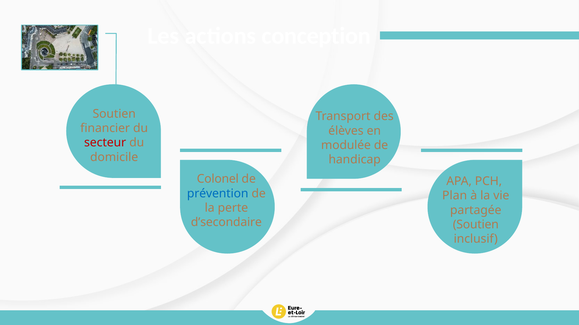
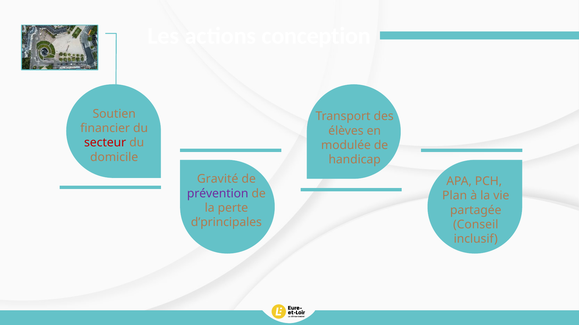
Colonel: Colonel -> Gravité (218, 179)
prévention colour: blue -> purple (218, 194)
d’secondaire: d’secondaire -> d’principales (226, 223)
Soutien: Soutien -> Conseil (476, 225)
